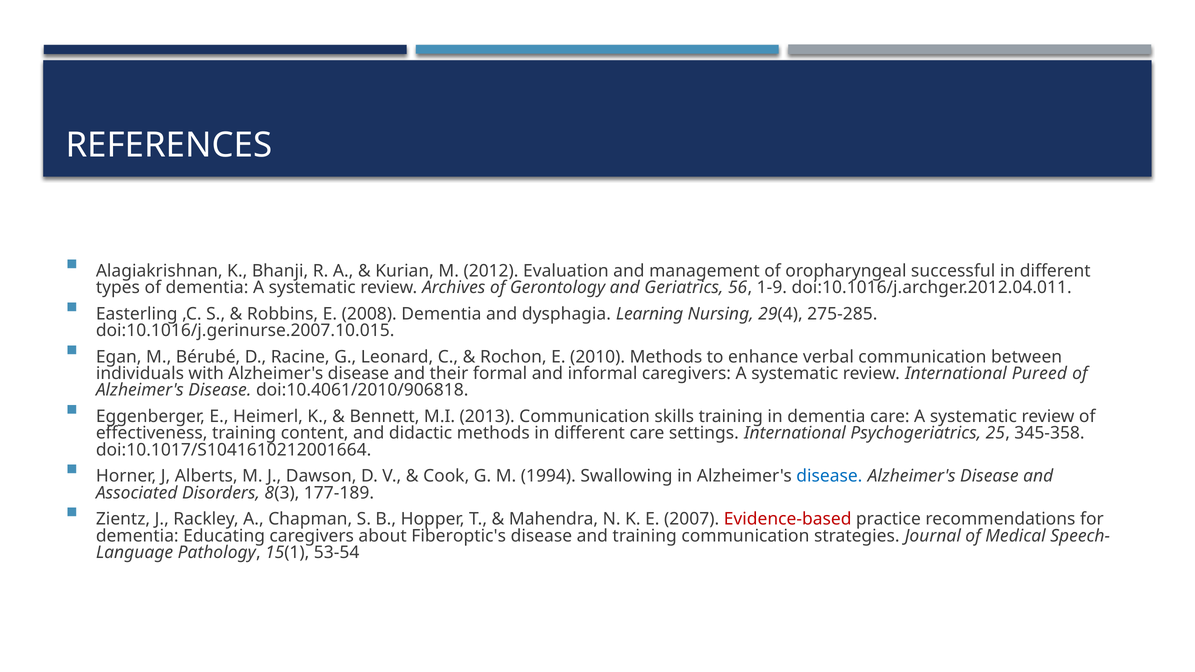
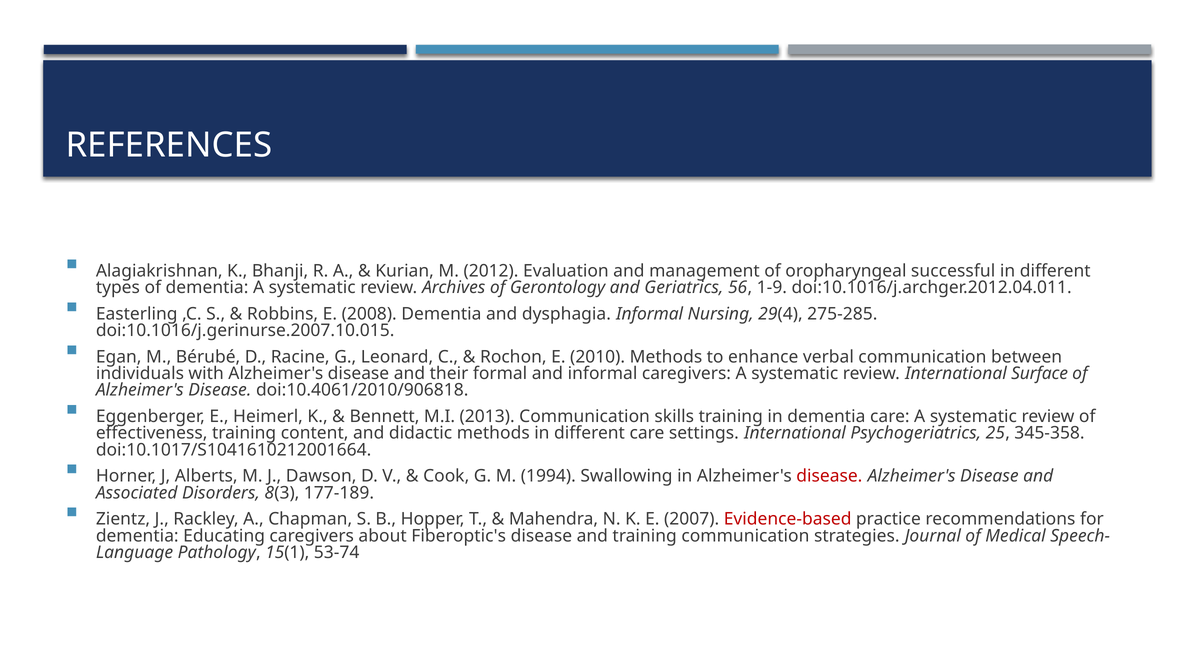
dysphagia Learning: Learning -> Informal (650, 314)
Pureed: Pureed -> Surface (1040, 374)
disease colour: blue -> red (829, 476)
53-54: 53-54 -> 53-74 (337, 553)
